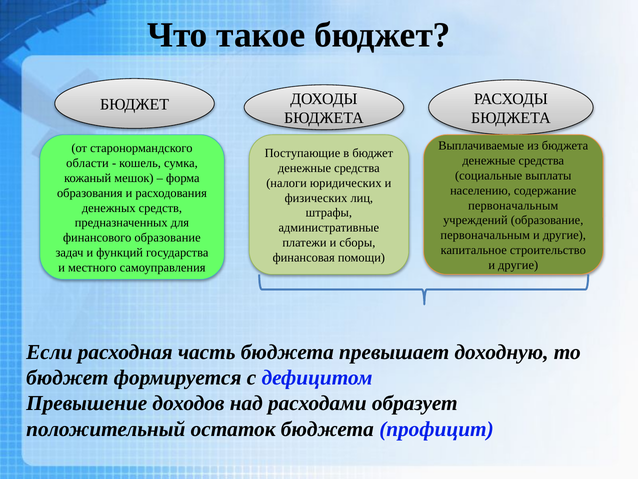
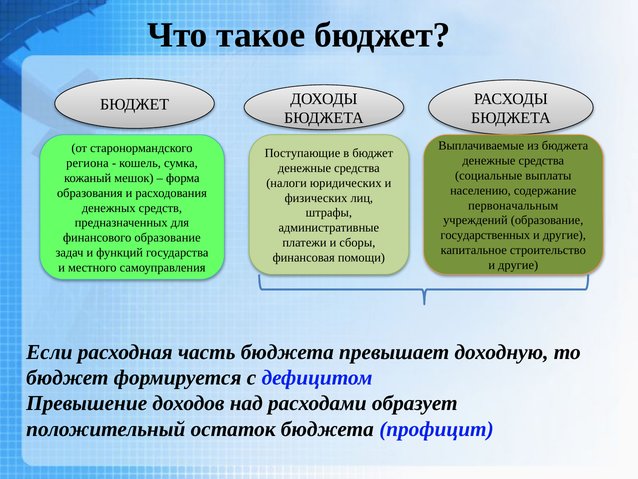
области: области -> региона (87, 163)
первоначальным: первоначальным -> государственных (485, 235)
